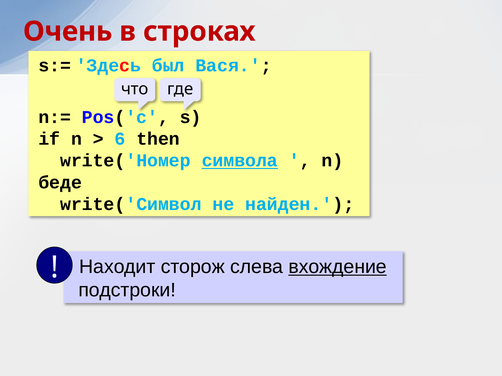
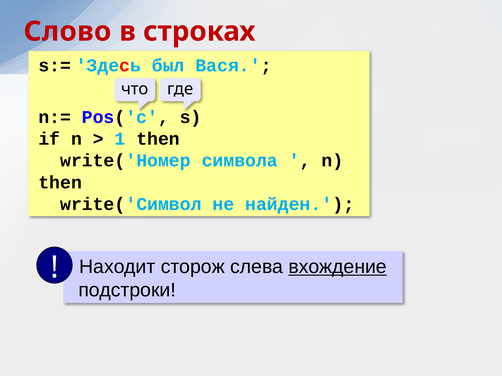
Очень: Очень -> Слово (67, 32)
6: 6 -> 1 (120, 139)
символа underline: present -> none (240, 161)
беде: беде -> then (60, 183)
